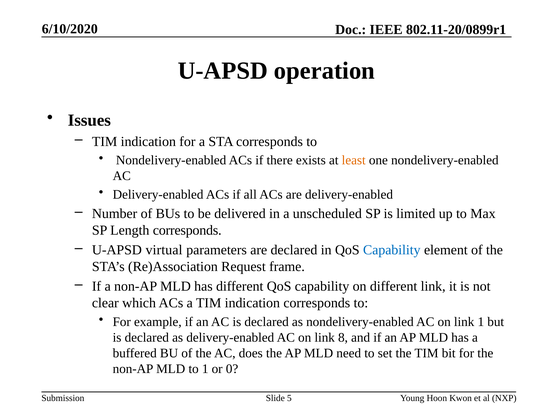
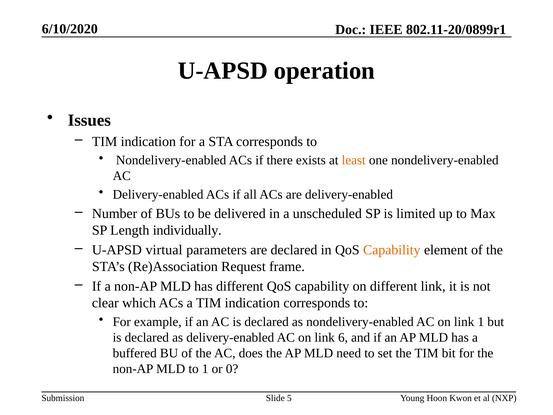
Length corresponds: corresponds -> individually (187, 230)
Capability colour: blue -> orange (392, 250)
8: 8 -> 6 (343, 337)
